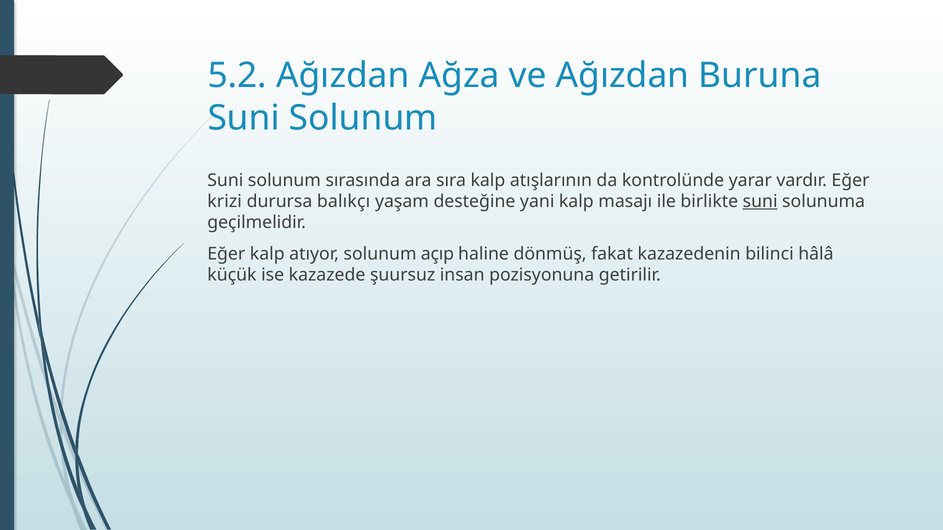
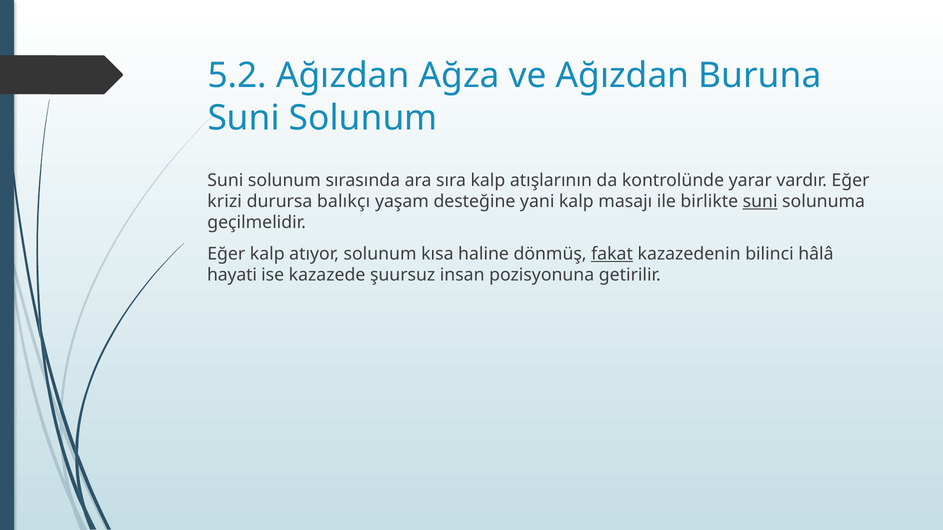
açıp: açıp -> kısa (437, 254)
fakat underline: none -> present (612, 254)
küçük: küçük -> hayati (232, 275)
